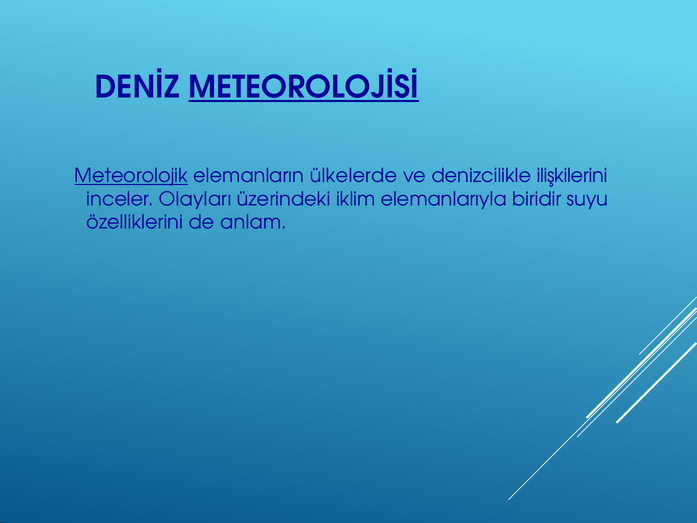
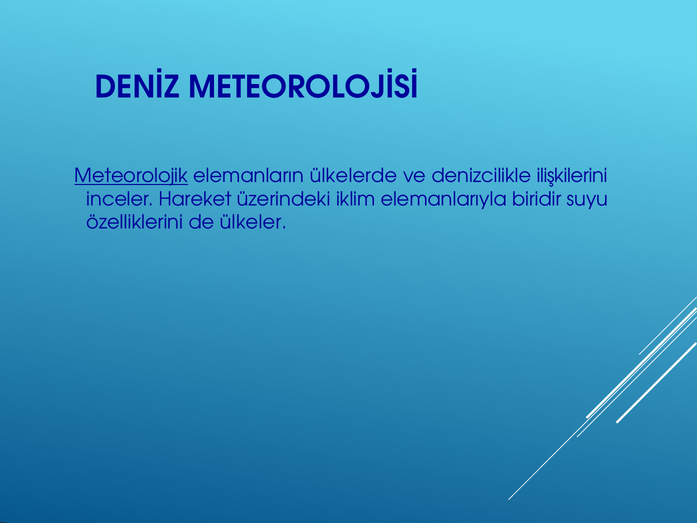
METEOROLOJİSİ underline: present -> none (304, 88)
Olayları: Olayları -> Hareket (195, 199)
anlam: anlam -> ülkeler (253, 222)
